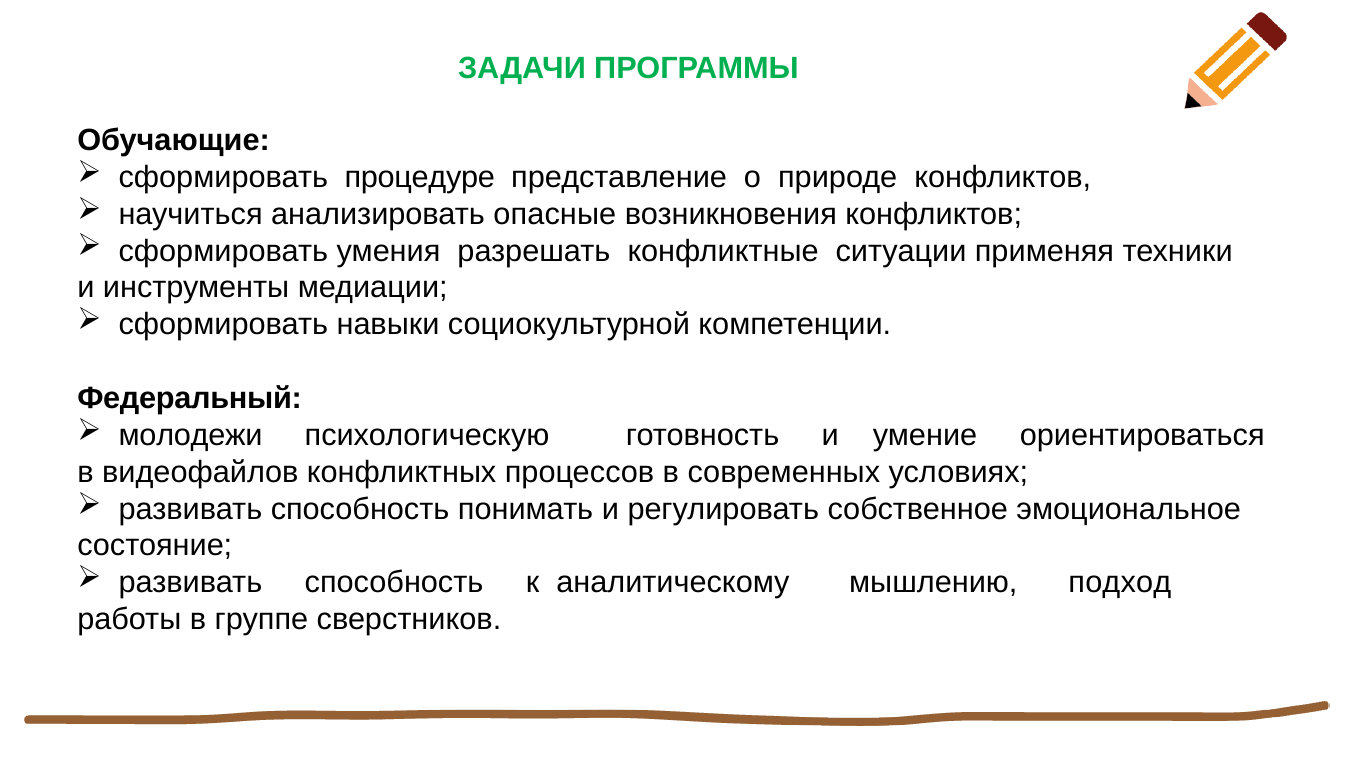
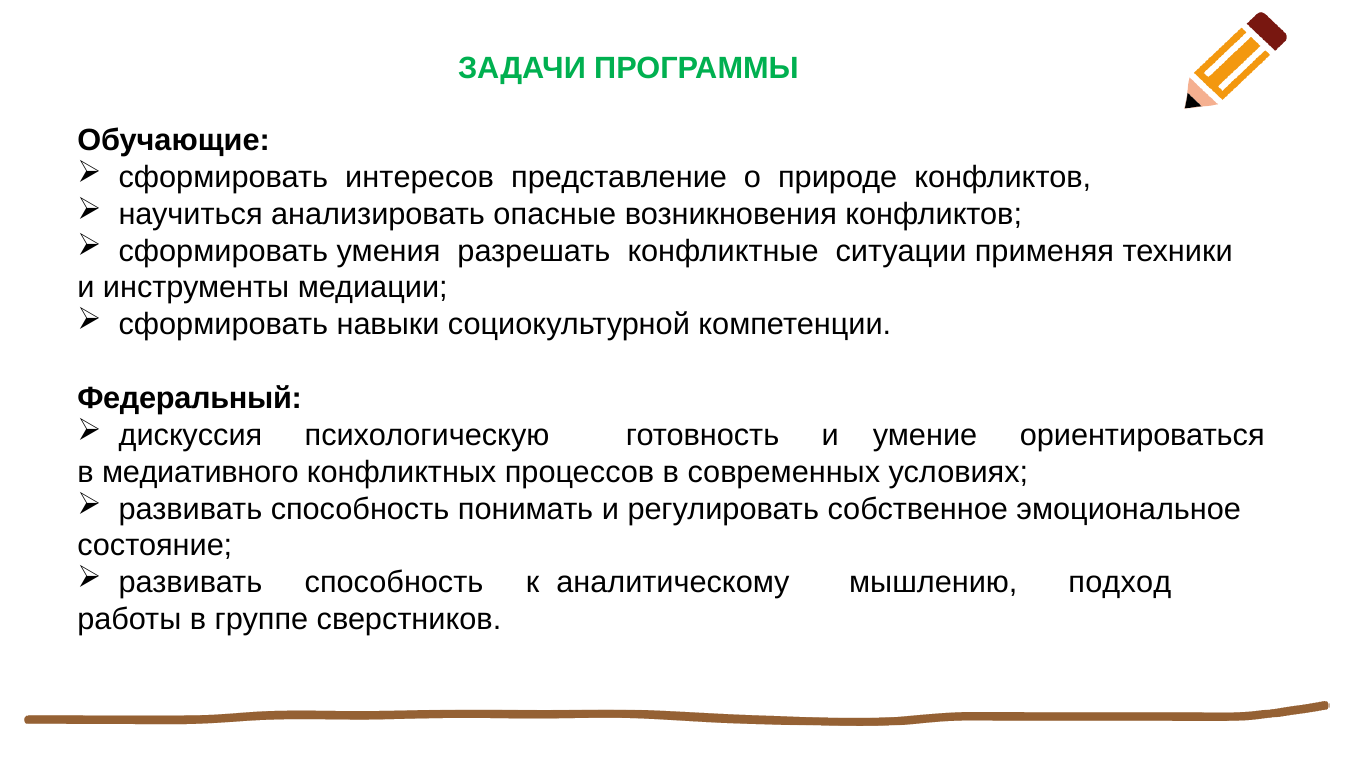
процедуре: процедуре -> интересов (420, 177)
молодежи: молодежи -> дискуссия (190, 435)
видеофайлов: видеофайлов -> медиативного (200, 472)
